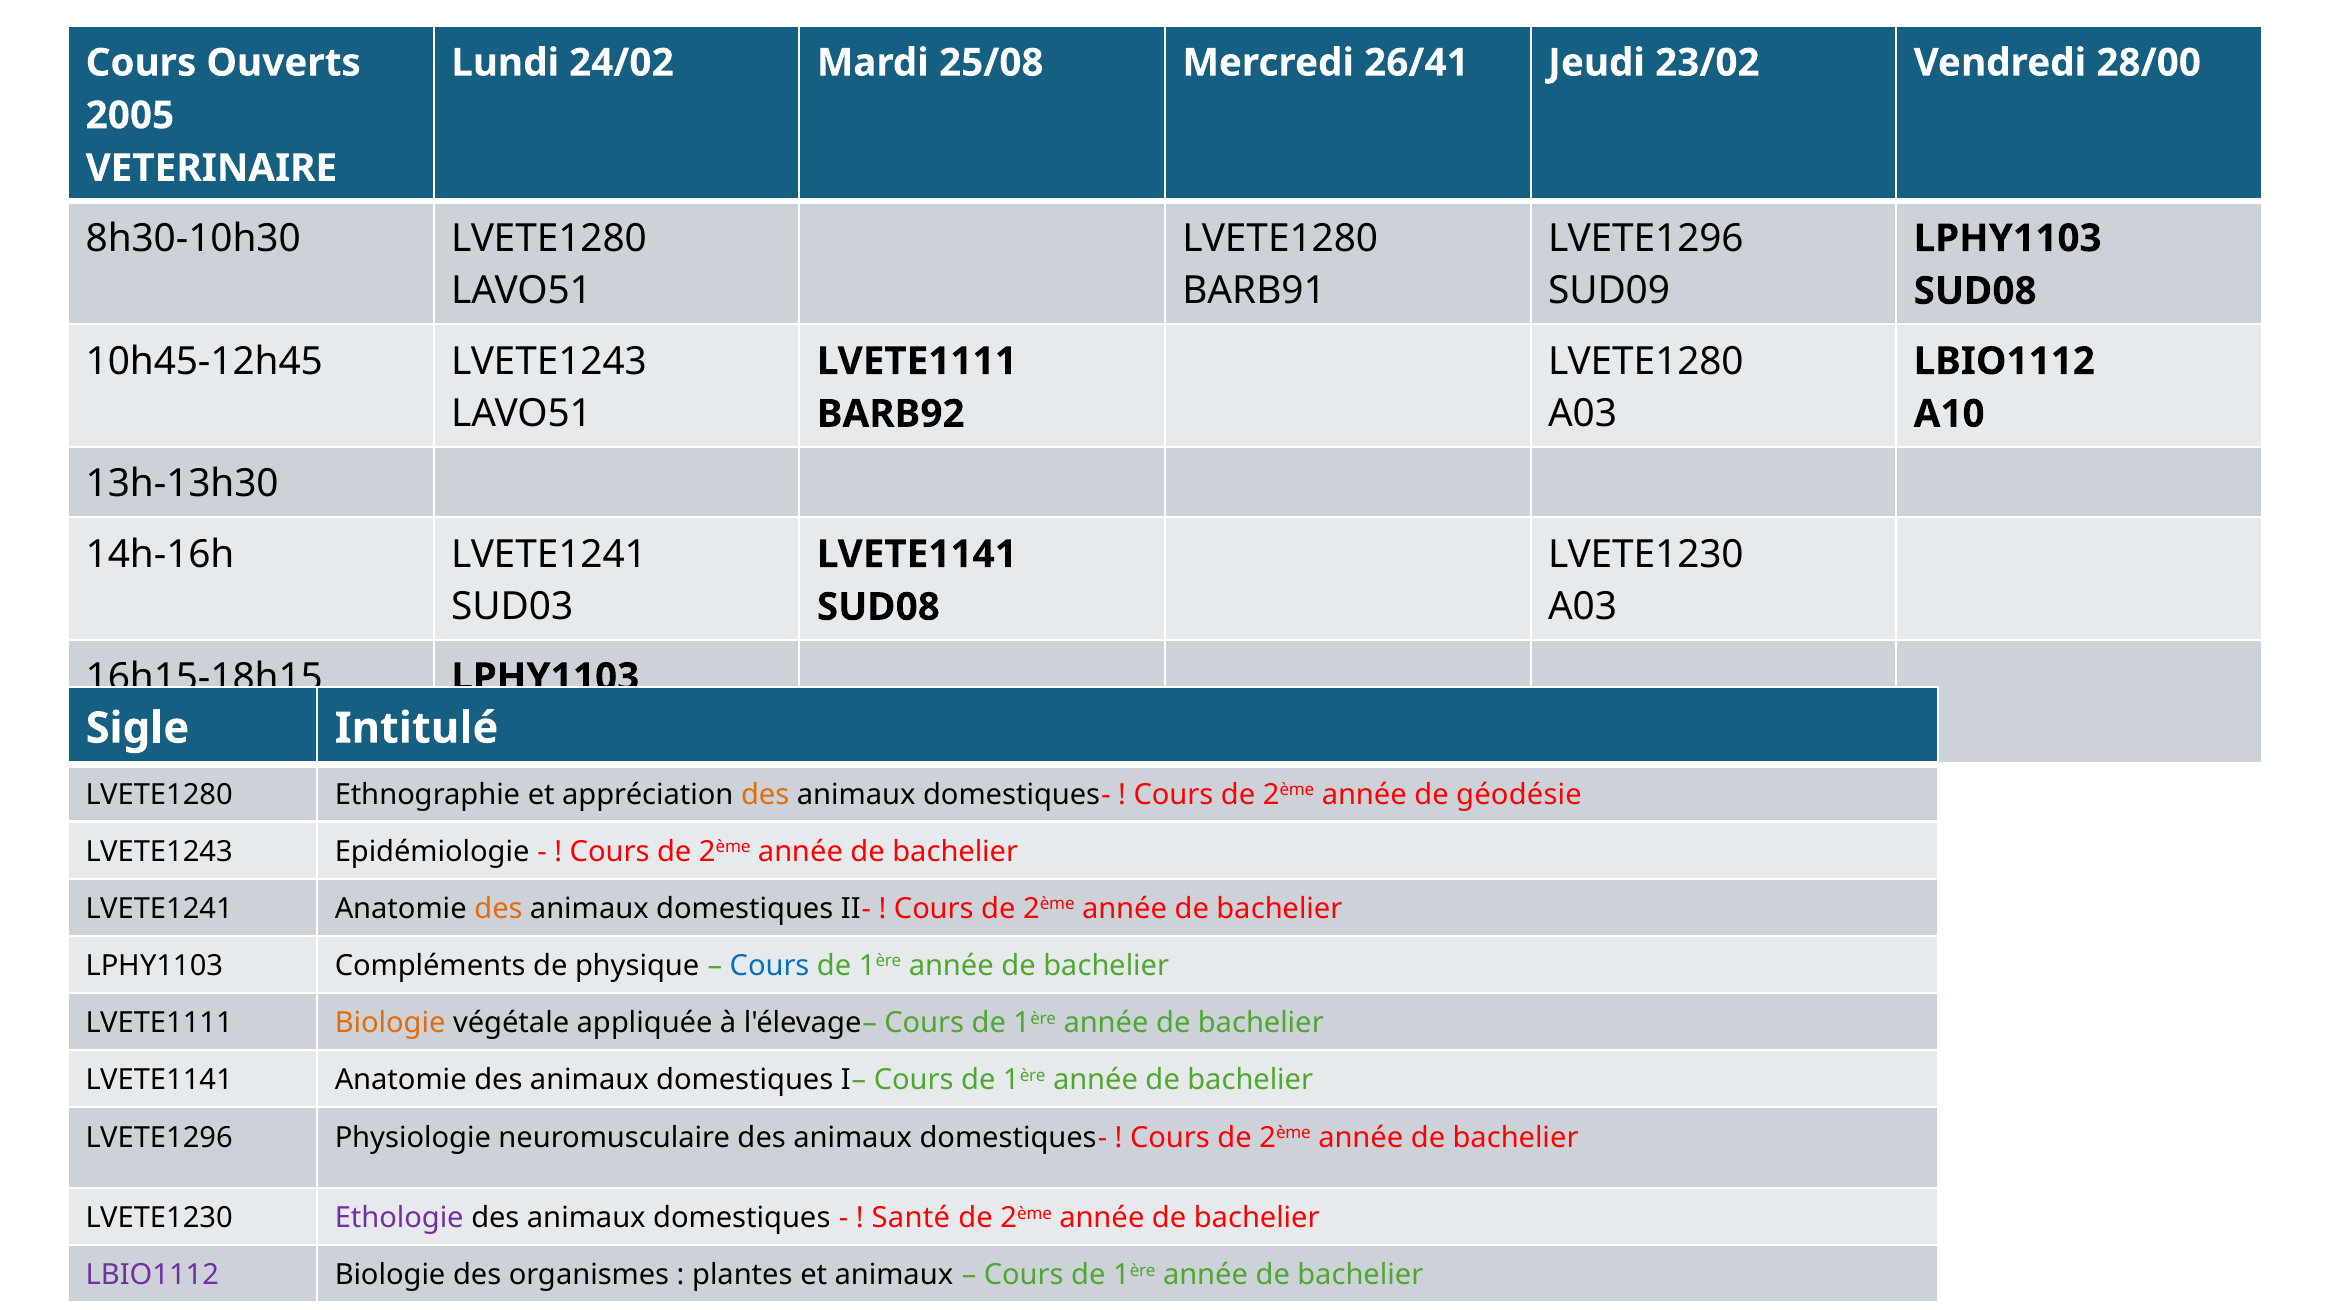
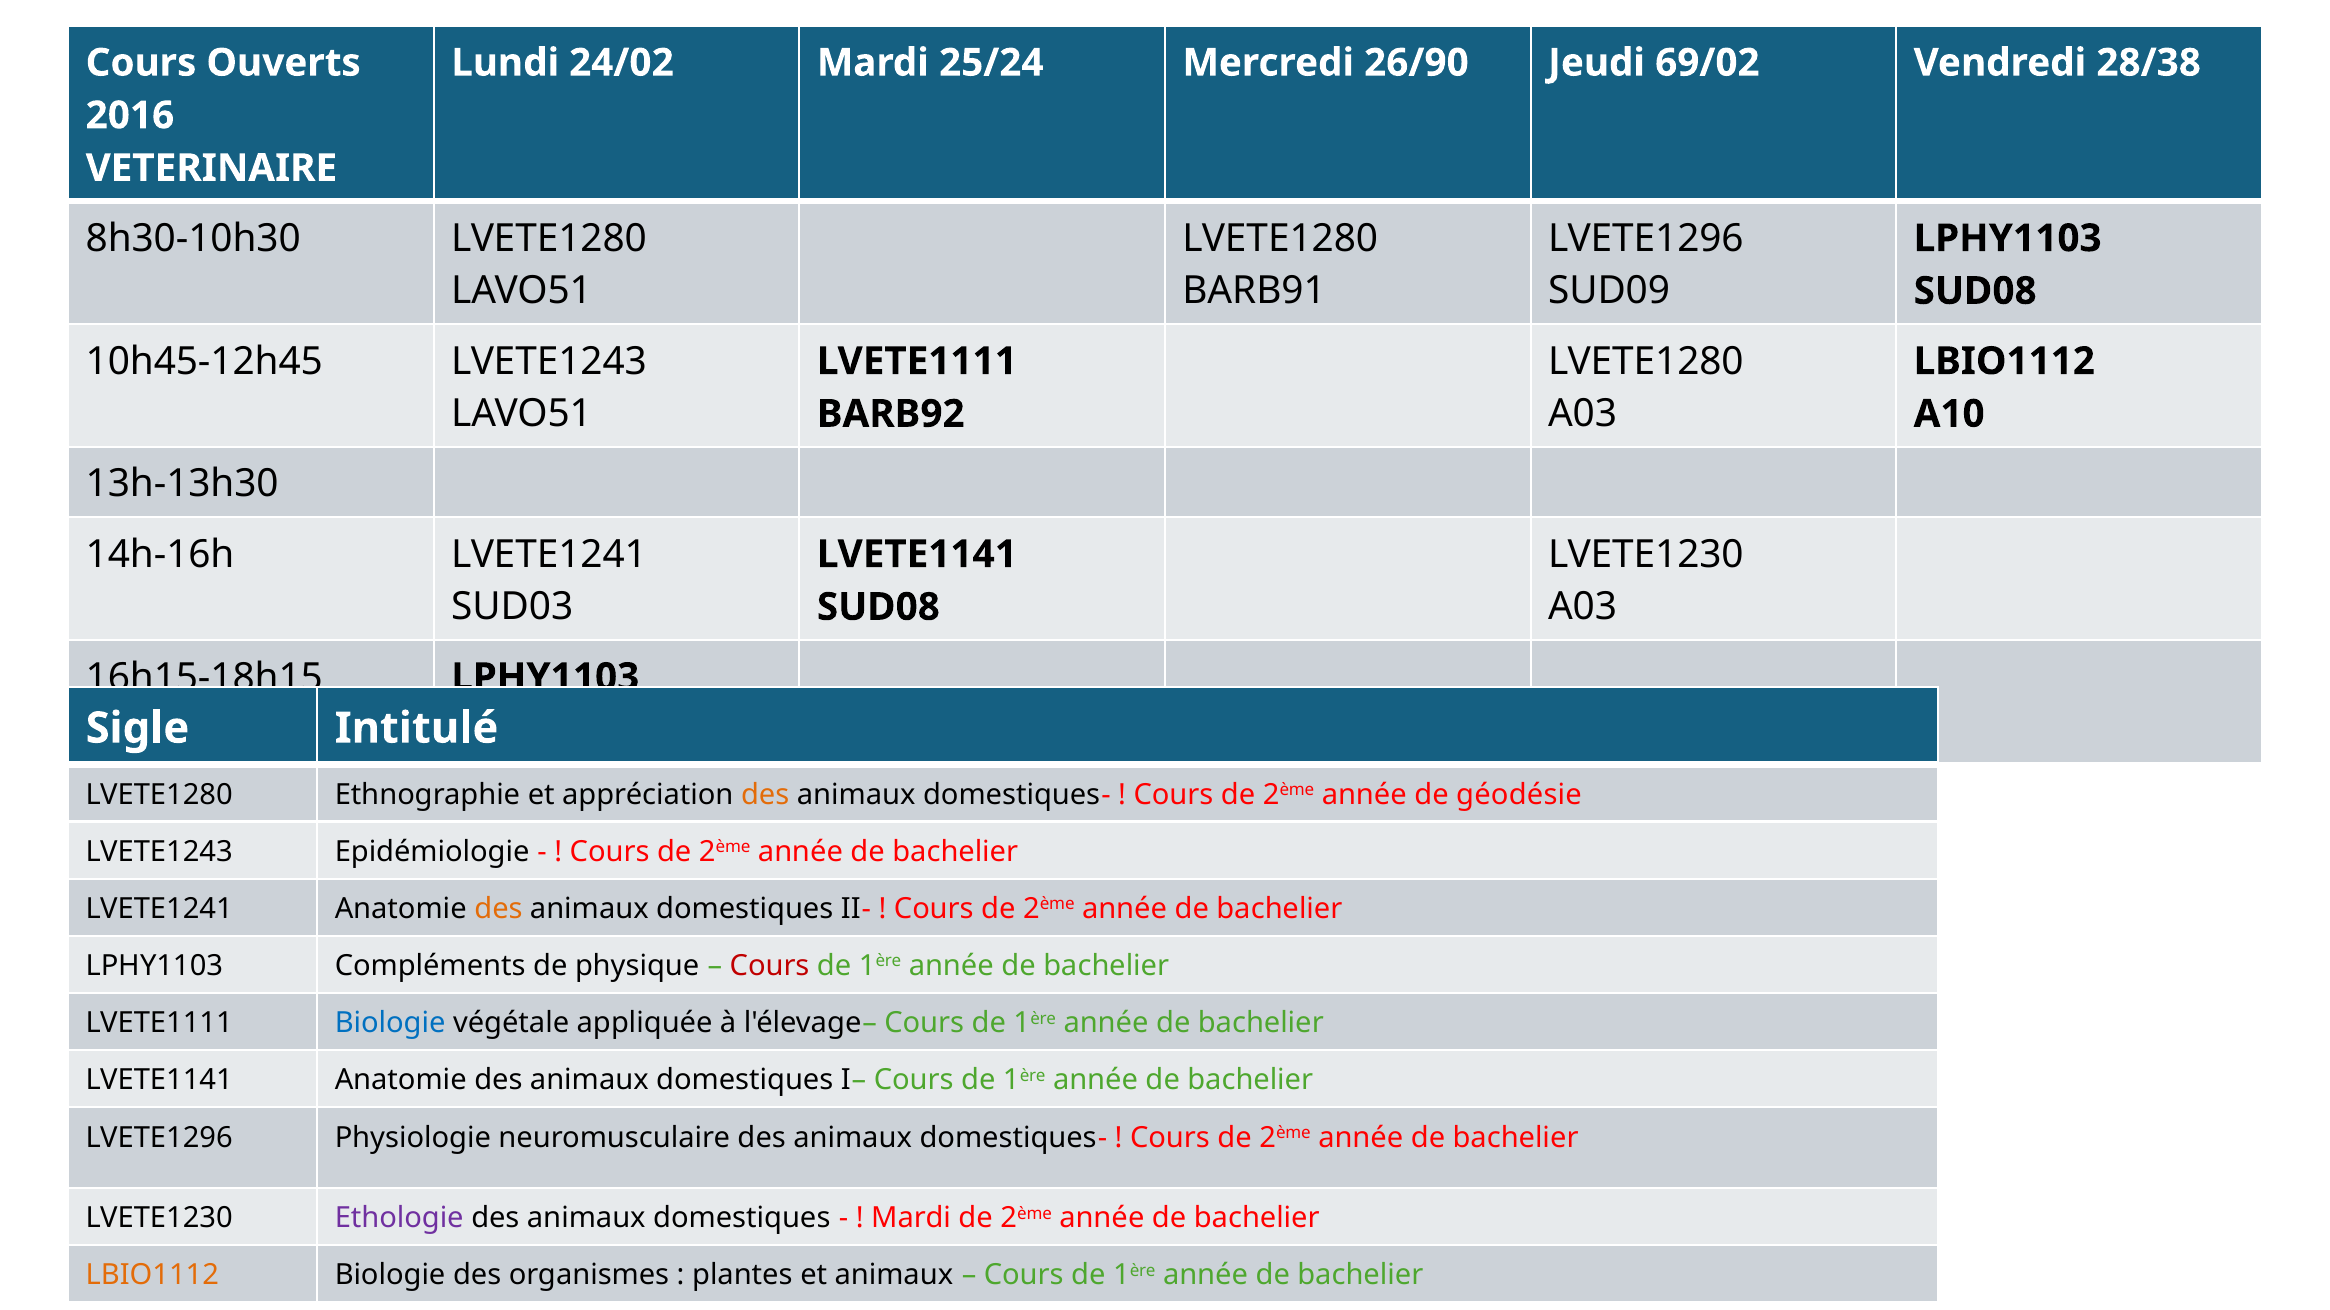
25/08: 25/08 -> 25/24 (991, 63)
26/41: 26/41 -> 26/90 (1416, 63)
23/02: 23/02 -> 69/02 (1707, 63)
28/00: 28/00 -> 28/38 (2149, 63)
2005: 2005 -> 2016 (130, 116)
Cours colour: blue -> red (770, 967)
Biologie colour: orange -> blue (390, 1024)
Santé: Santé -> Mardi (911, 1219)
LBIO1112 colour: purple -> orange (152, 1276)
